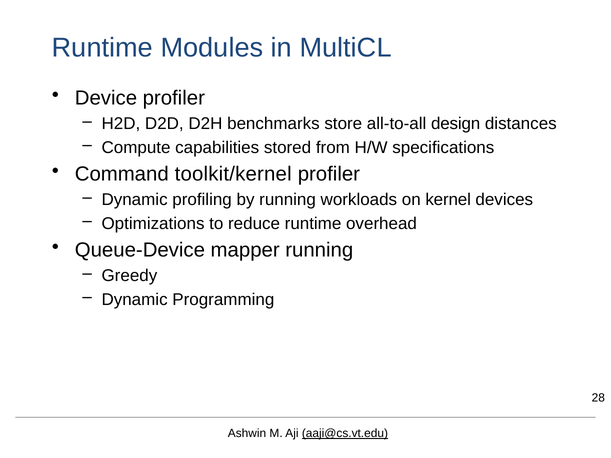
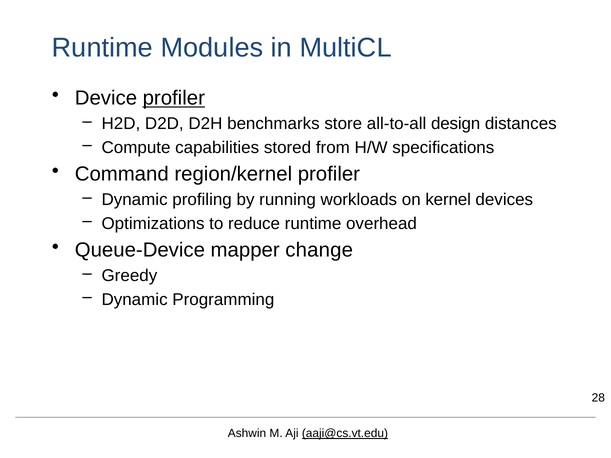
profiler underline: none -> present (174, 98)
toolkit/kernel: toolkit/kernel -> region/kernel (233, 174)
mapper running: running -> change (319, 250)
